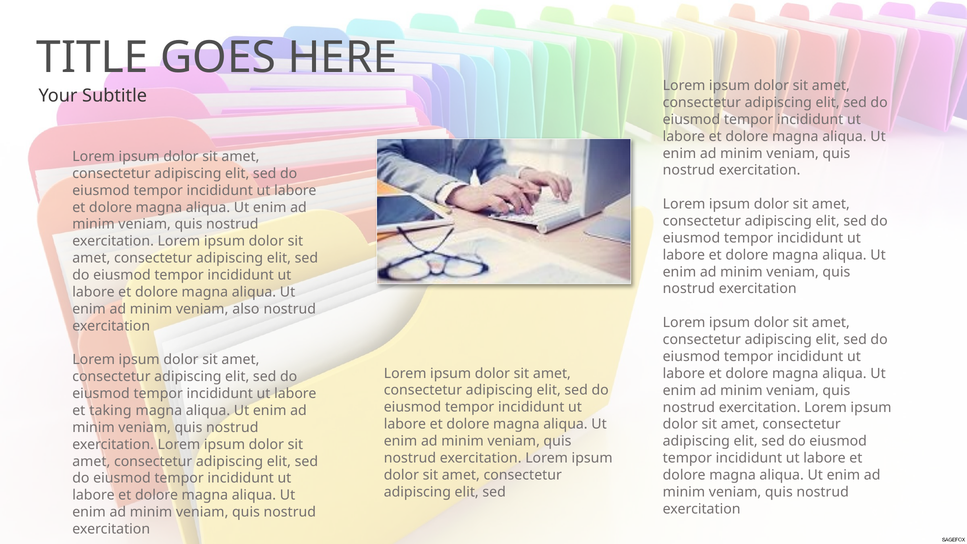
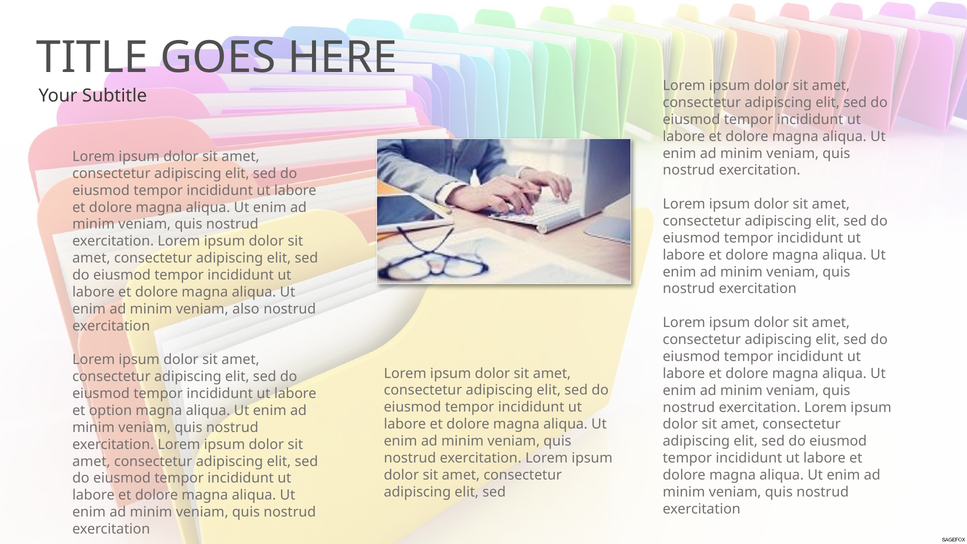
taking: taking -> option (111, 411)
